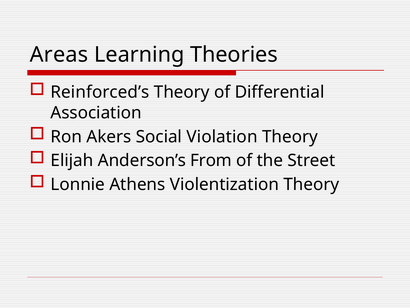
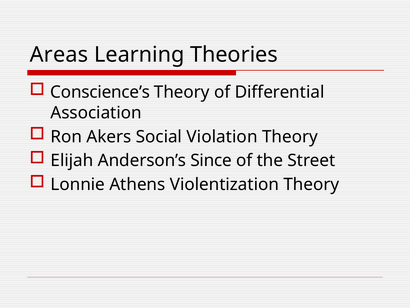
Reinforced’s: Reinforced’s -> Conscience’s (100, 92)
From: From -> Since (211, 160)
